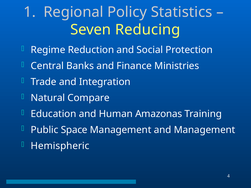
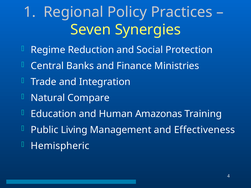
Statistics: Statistics -> Practices (182, 12)
Reducing: Reducing -> Synergies (148, 30)
Space: Space -> Living (74, 130)
and Management: Management -> Effectiveness (205, 130)
